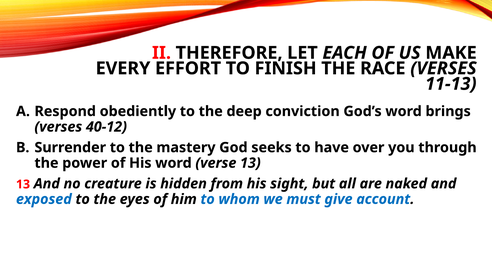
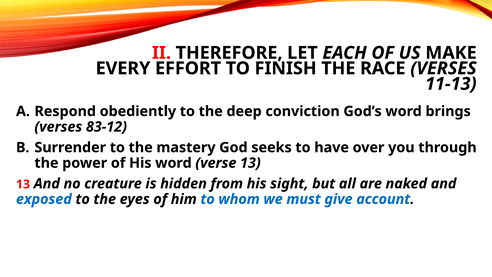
40-12: 40-12 -> 83-12 (106, 127)
